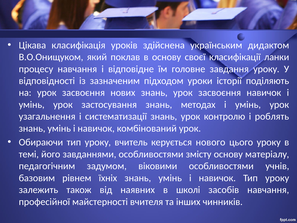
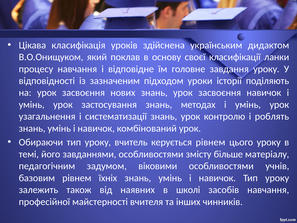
керується нового: нового -> рівнем (211, 142)
змісту основу: основу -> більше (228, 154)
